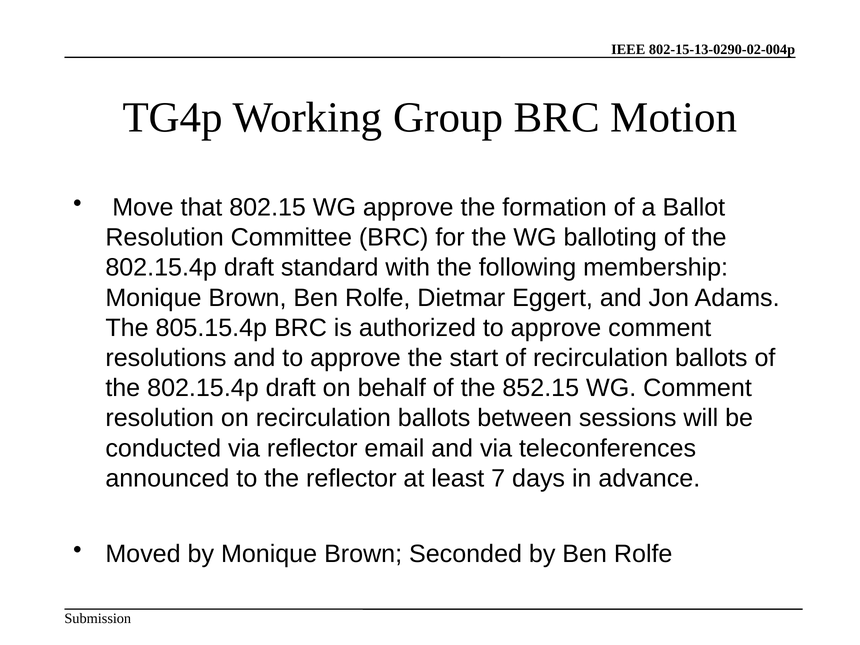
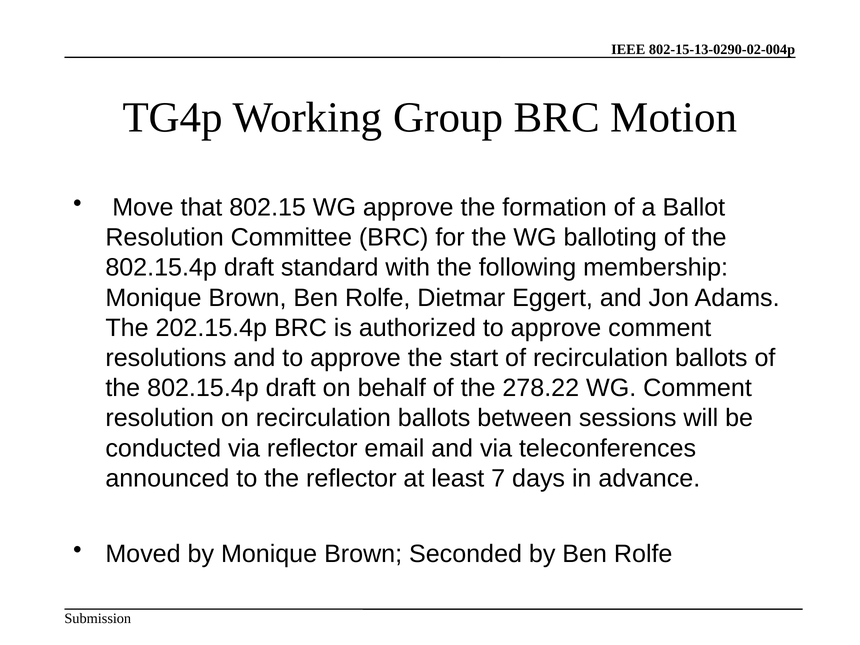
805.15.4p: 805.15.4p -> 202.15.4p (211, 328)
852.15: 852.15 -> 278.22 (541, 388)
